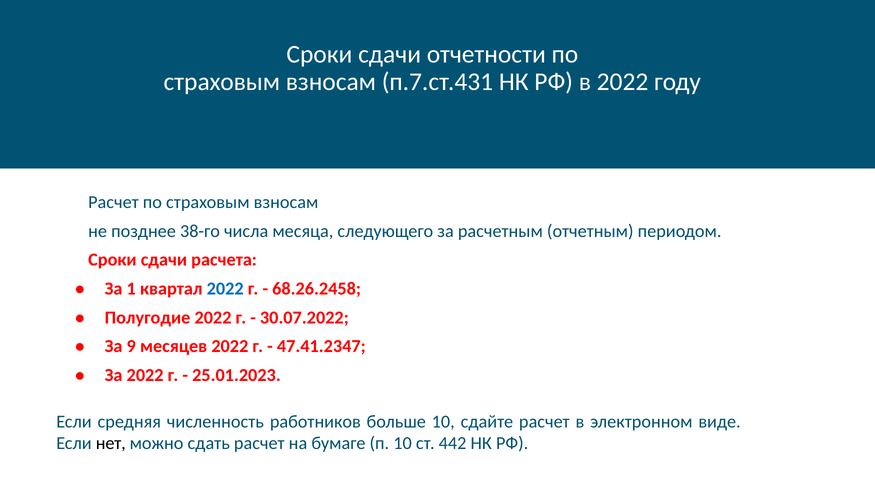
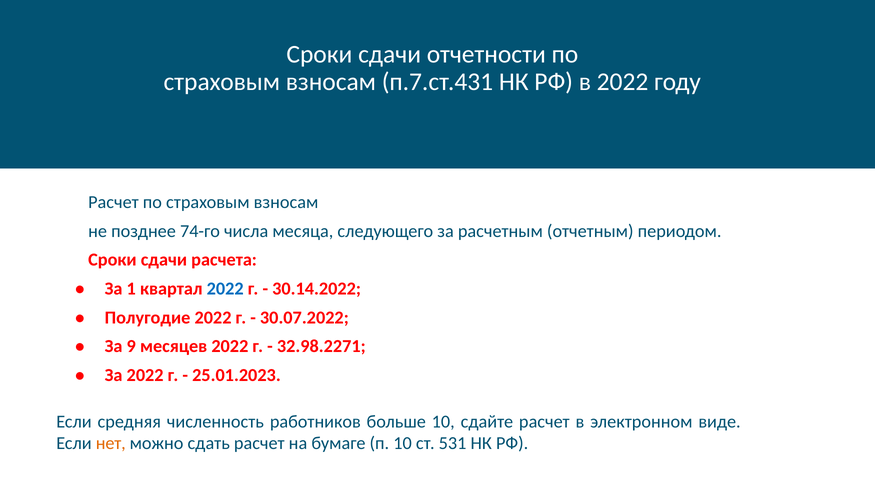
38-го: 38-го -> 74-го (200, 231)
68.26.2458: 68.26.2458 -> 30.14.2022 (317, 289)
47.41.2347: 47.41.2347 -> 32.98.2271 (321, 346)
нет colour: black -> orange (111, 444)
442: 442 -> 531 (453, 444)
